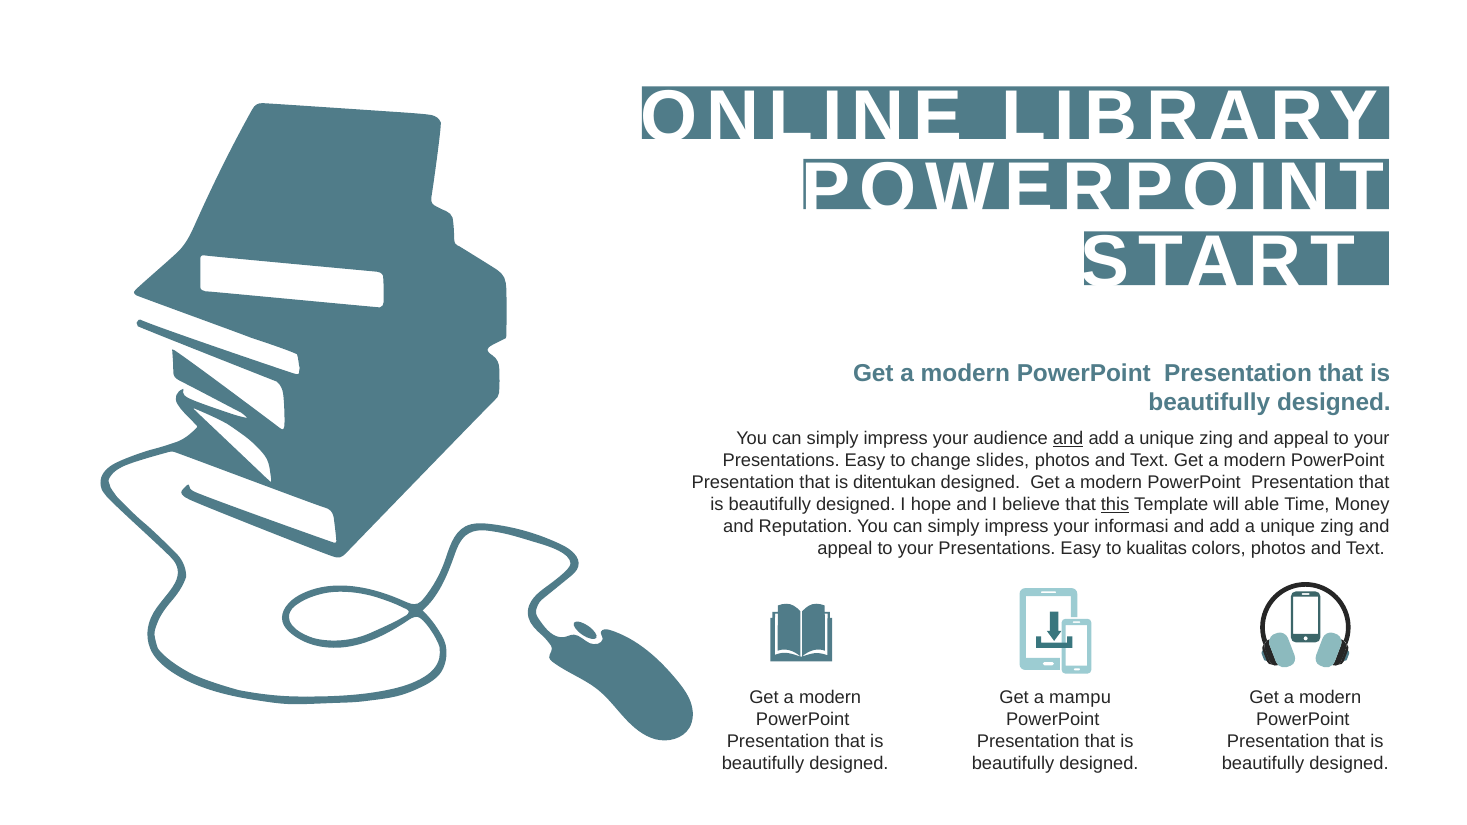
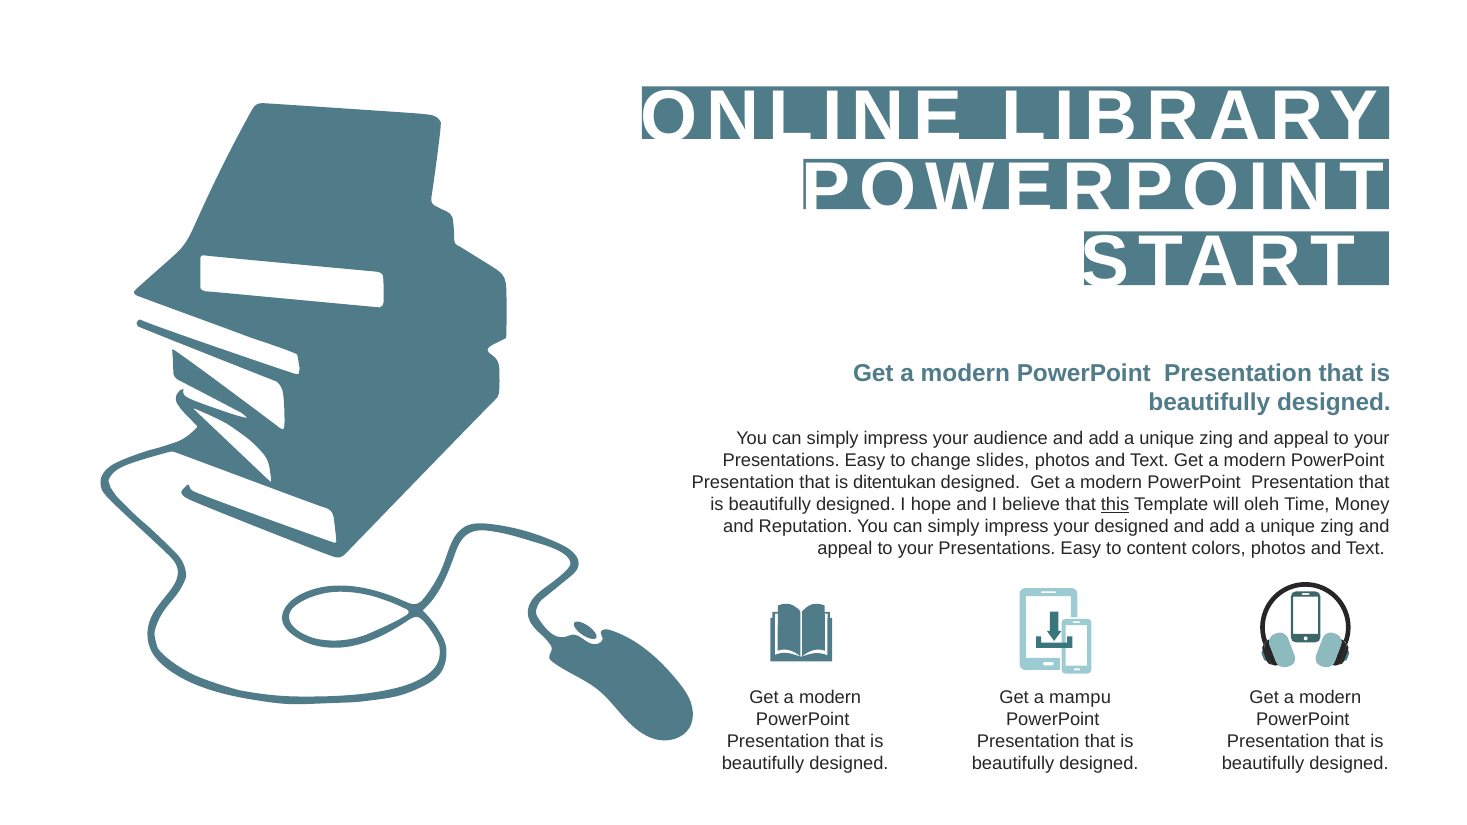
and underline: present -> none (1068, 438)
able: able -> oleh (1262, 504)
your informasi: informasi -> designed (1132, 526)
kualitas: kualitas -> content (1157, 548)
